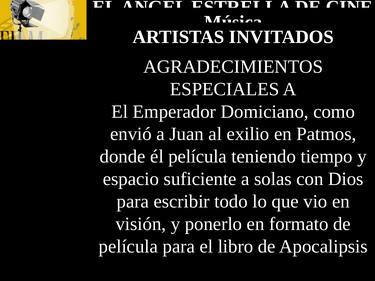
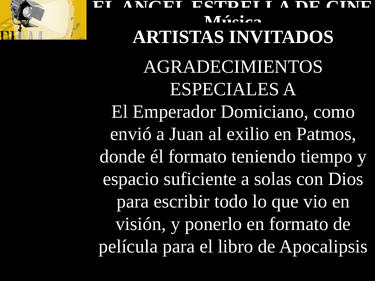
él película: película -> formato (198, 157)
